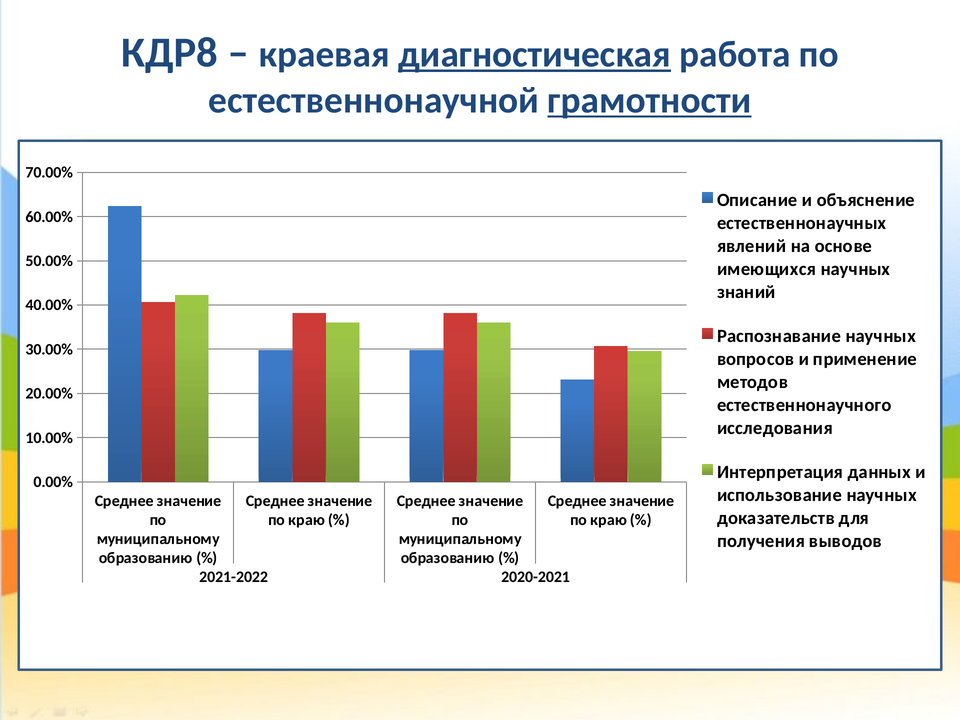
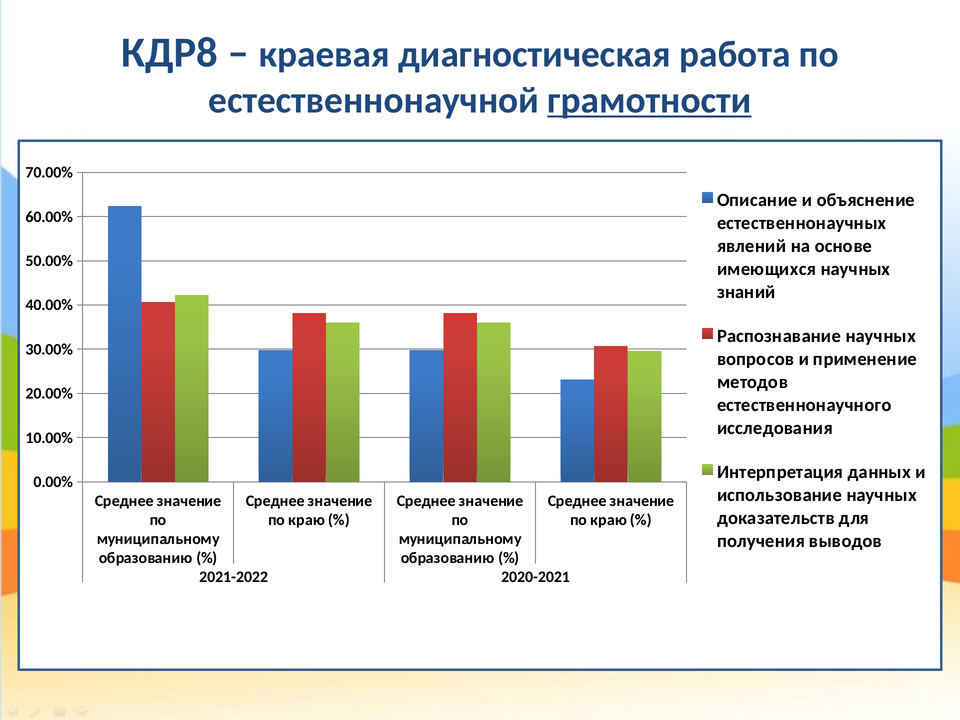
диагностическая underline: present -> none (535, 55)
